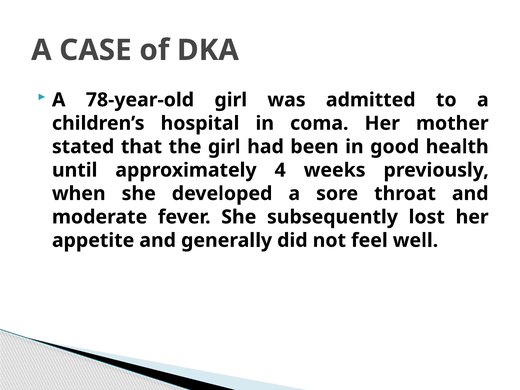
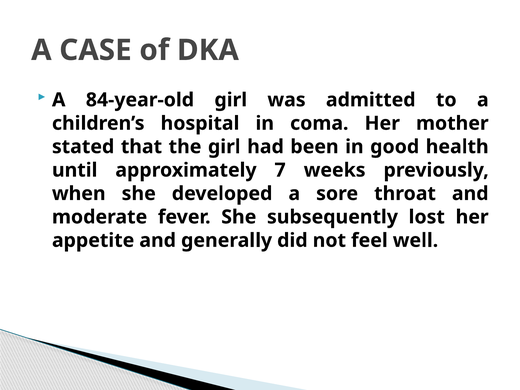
78-year-old: 78-year-old -> 84-year-old (140, 100)
4: 4 -> 7 (280, 170)
